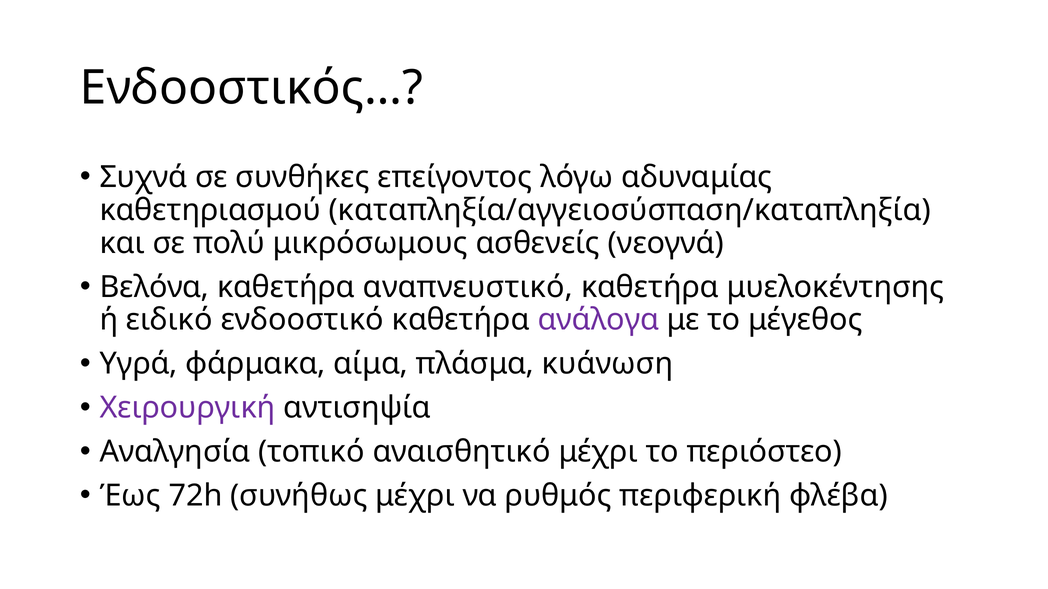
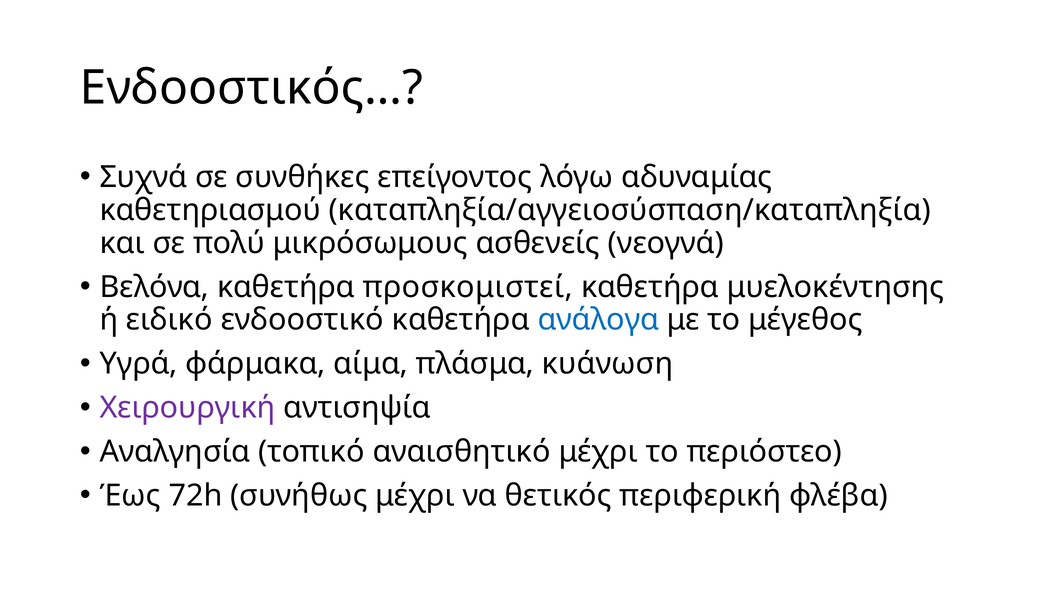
αναπνευστικό: αναπνευστικό -> προσκομιστεί (468, 287)
ανάλογα colour: purple -> blue (598, 320)
ρυθμός: ρυθμός -> θετικός (558, 496)
